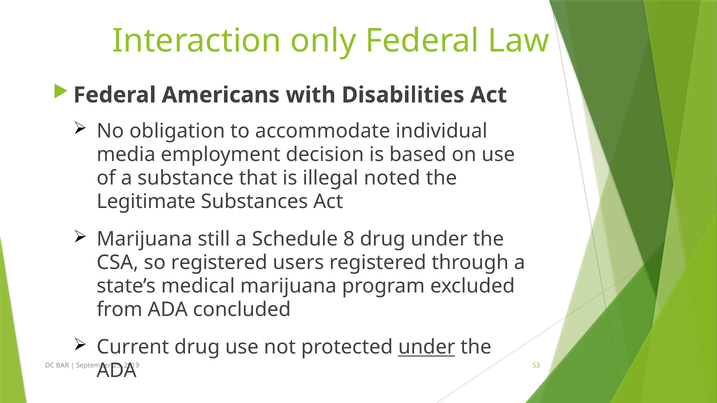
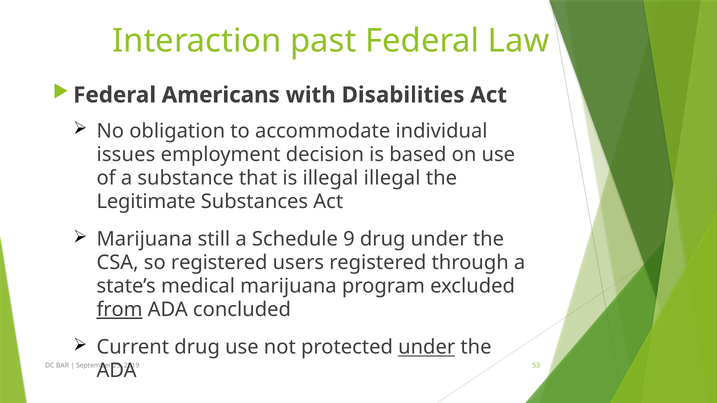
only: only -> past (323, 41)
media: media -> issues (126, 155)
illegal noted: noted -> illegal (392, 178)
8: 8 -> 9 (349, 239)
from underline: none -> present (120, 310)
